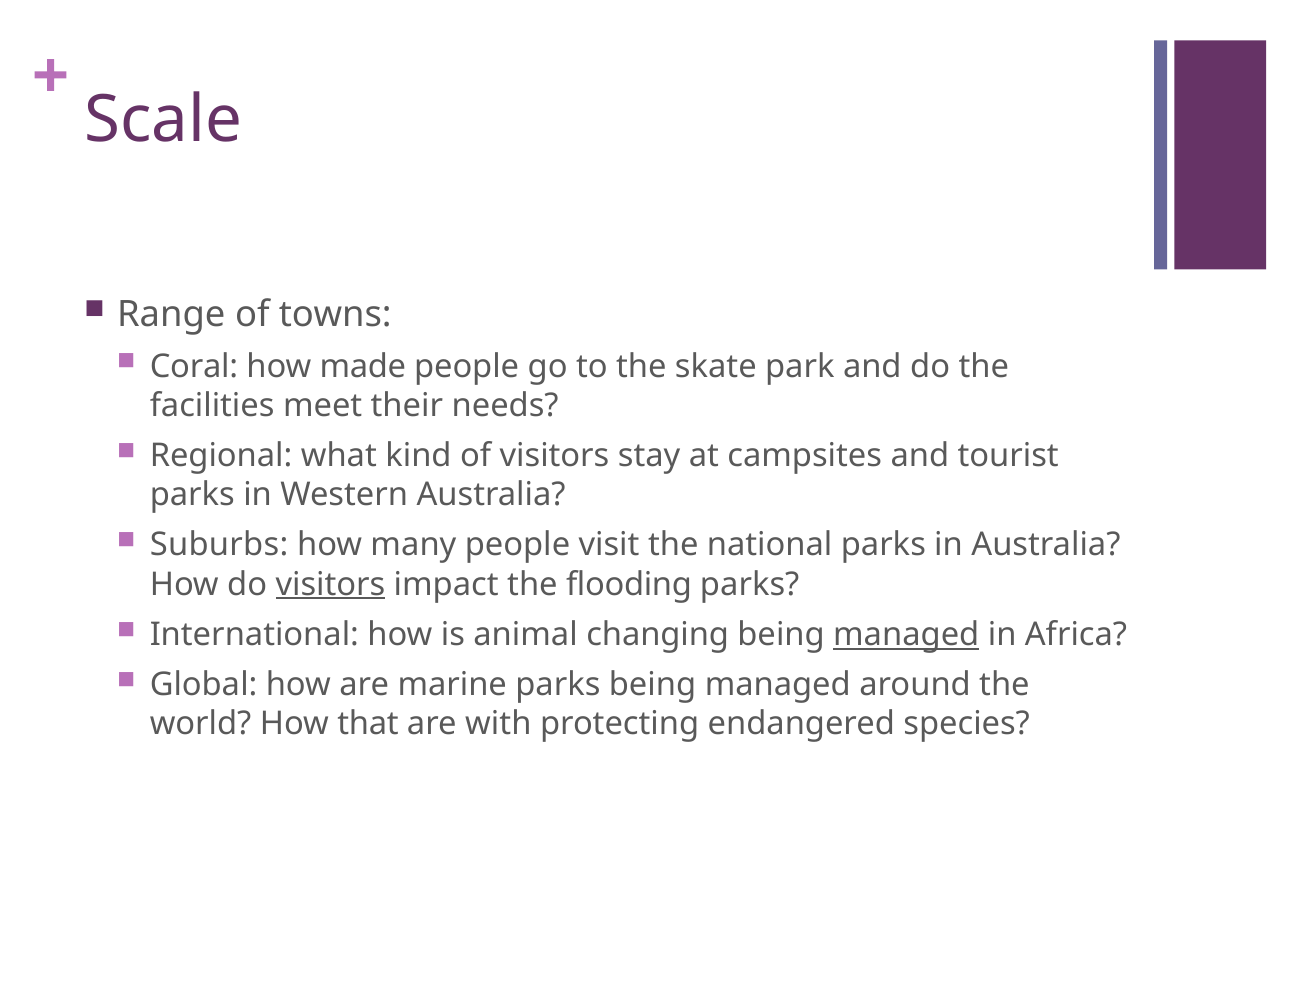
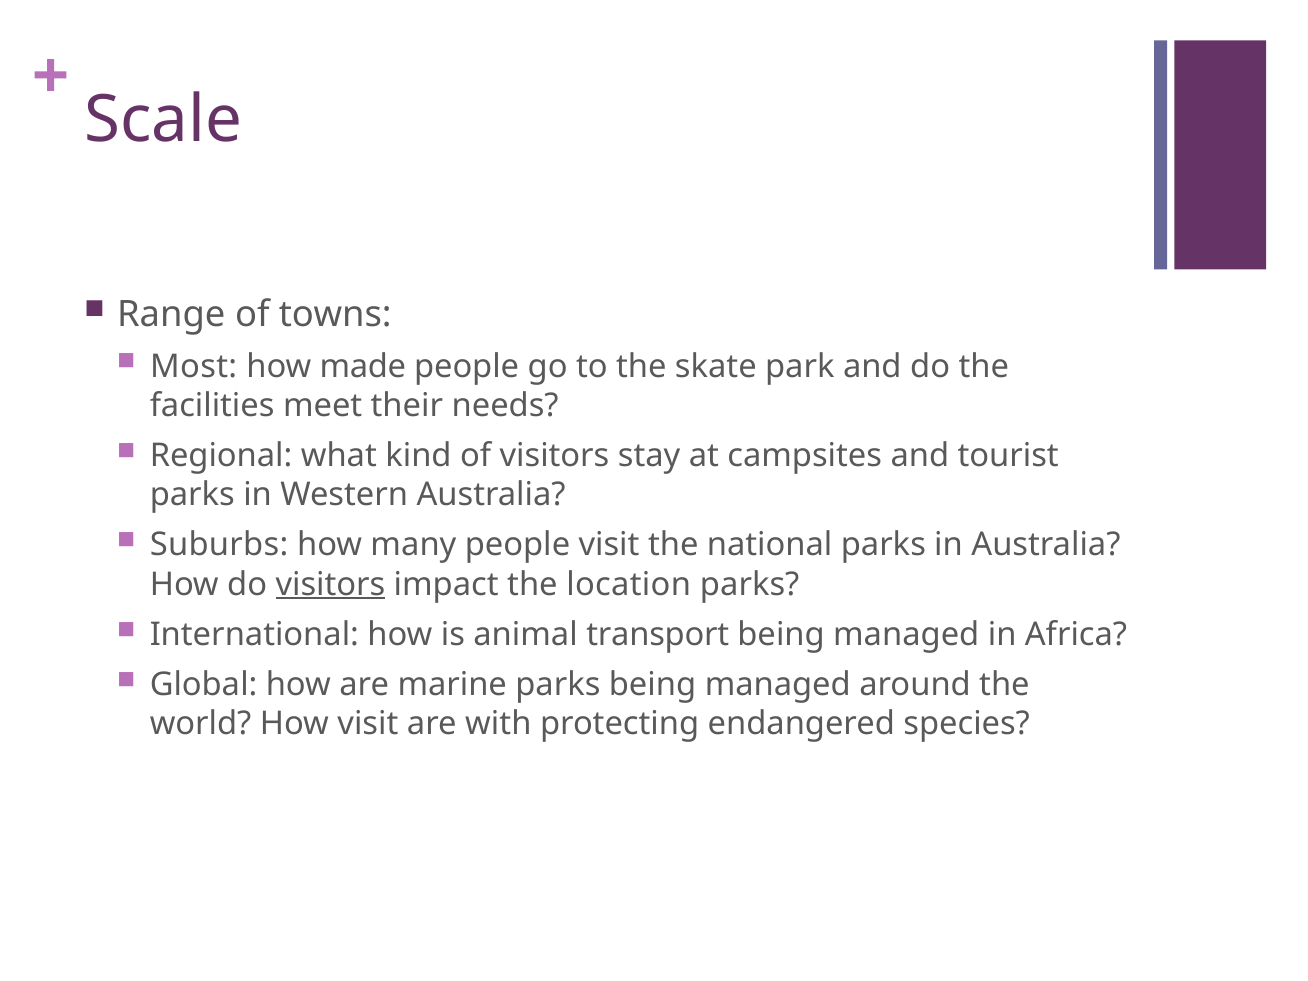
Coral: Coral -> Most (194, 366)
flooding: flooding -> location (629, 584)
changing: changing -> transport (658, 635)
managed underline: present -> none (906, 635)
How that: that -> visit (368, 724)
